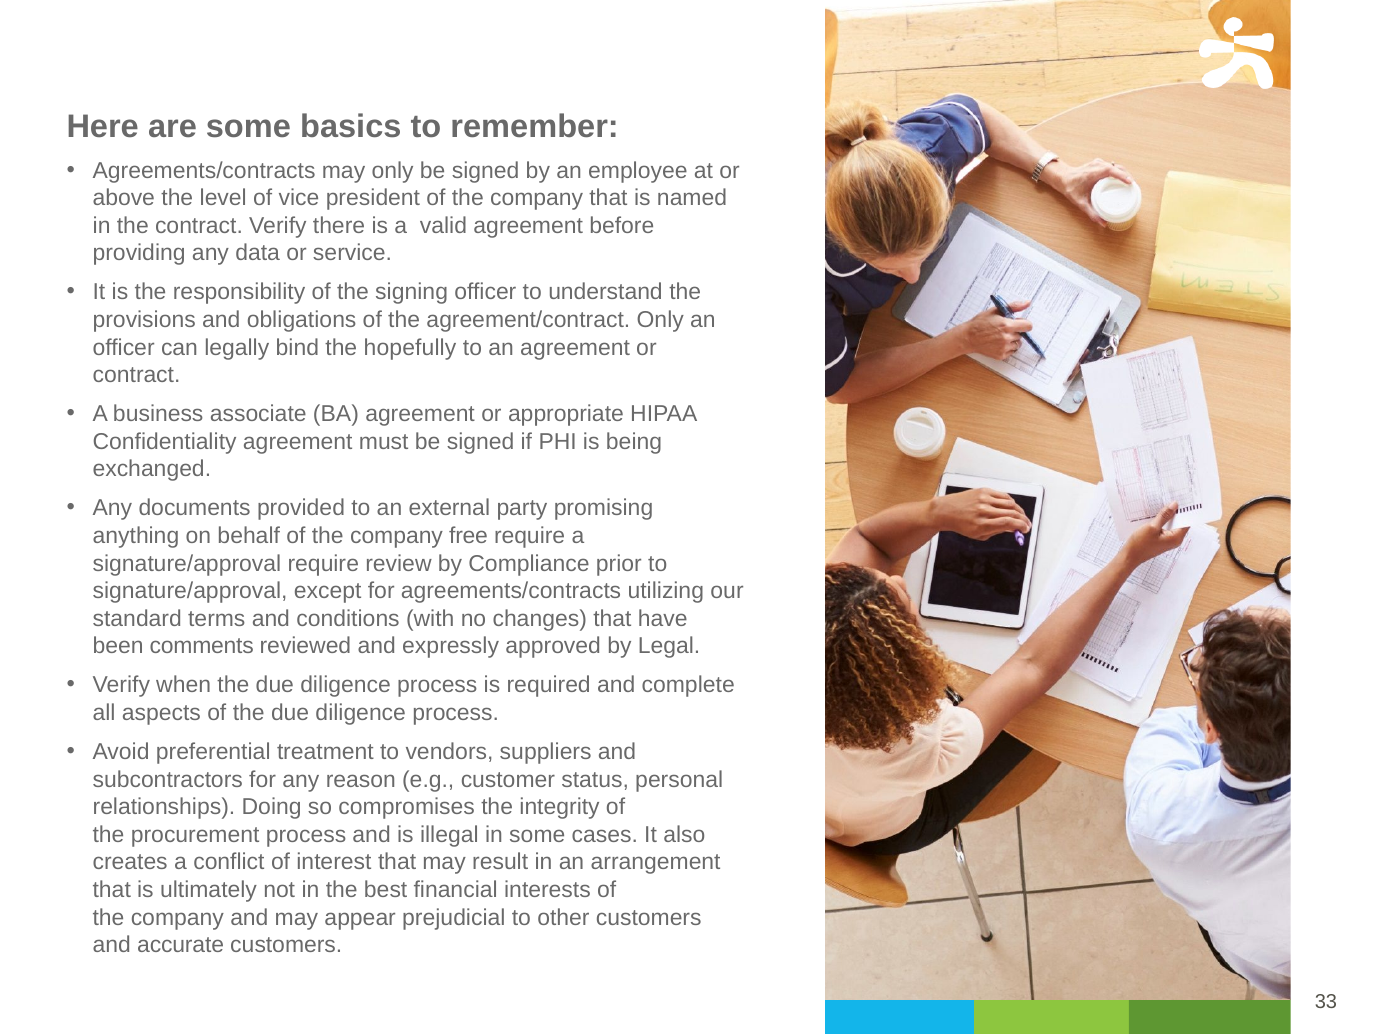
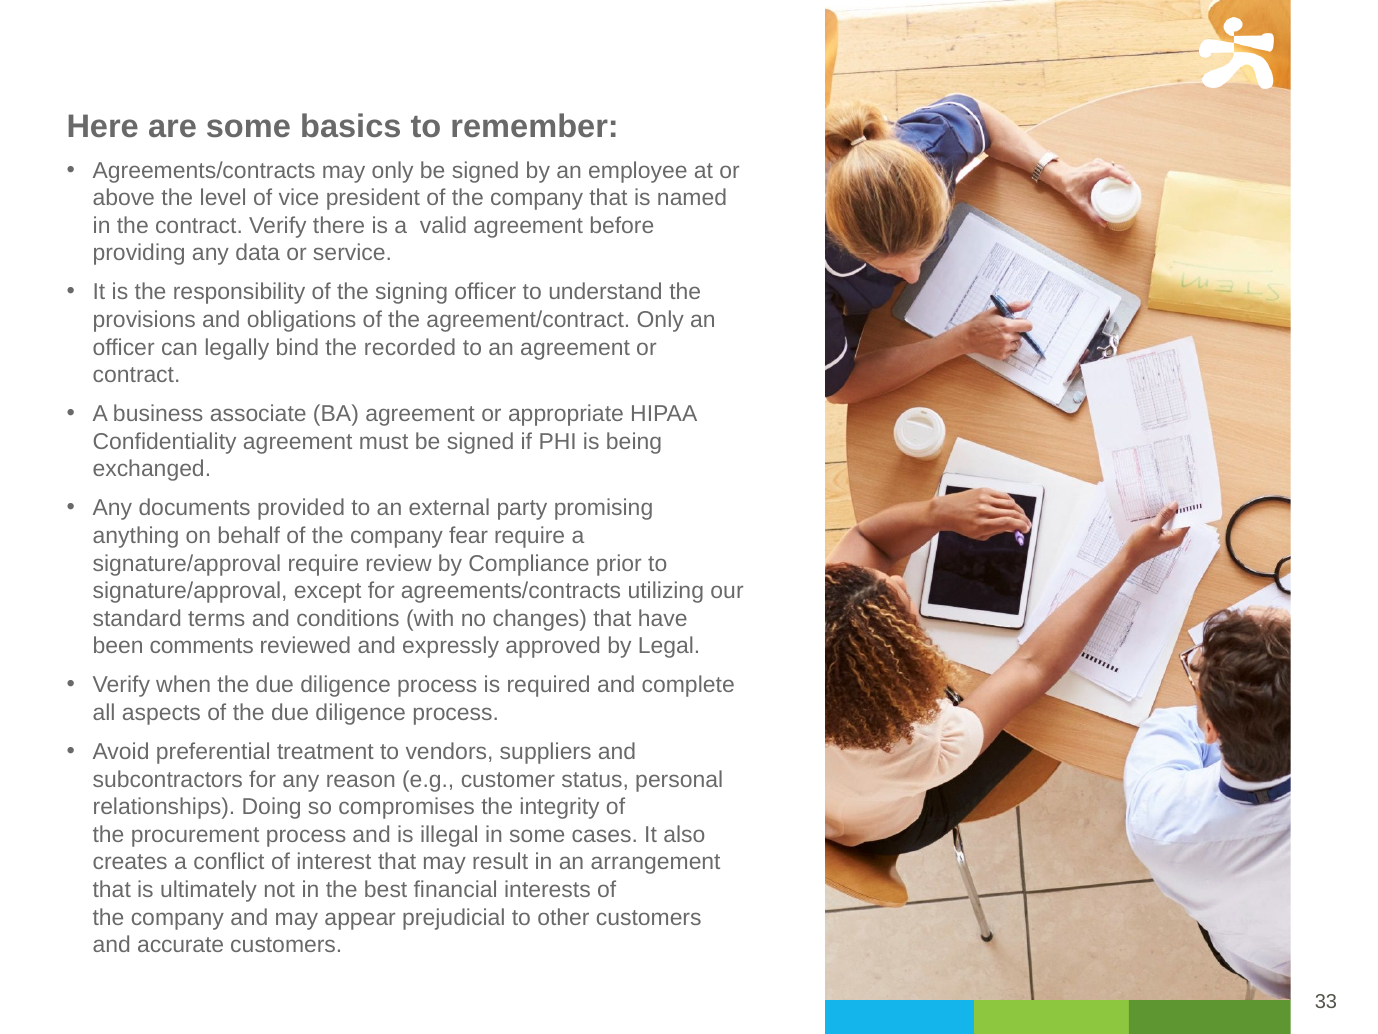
hopefully: hopefully -> recorded (410, 347)
free: free -> fear (469, 536)
